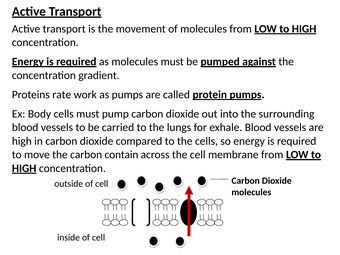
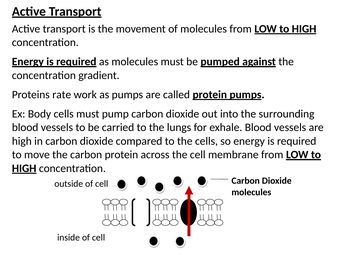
carbon contain: contain -> protein (121, 155)
